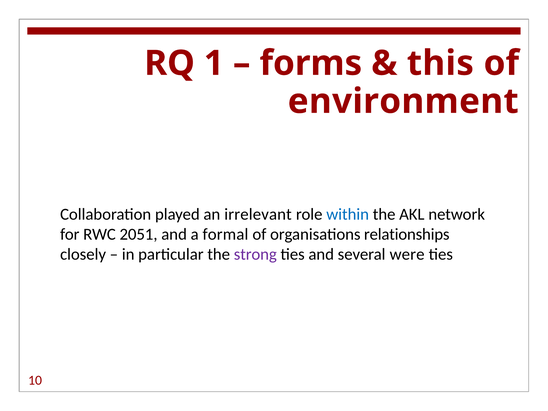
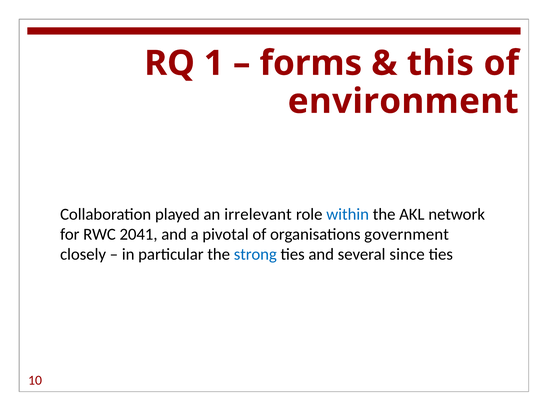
2051: 2051 -> 2041 (139, 234)
formal: formal -> pivotal (226, 234)
relationships: relationships -> government (407, 234)
strong colour: purple -> blue (255, 254)
were: were -> since (407, 254)
